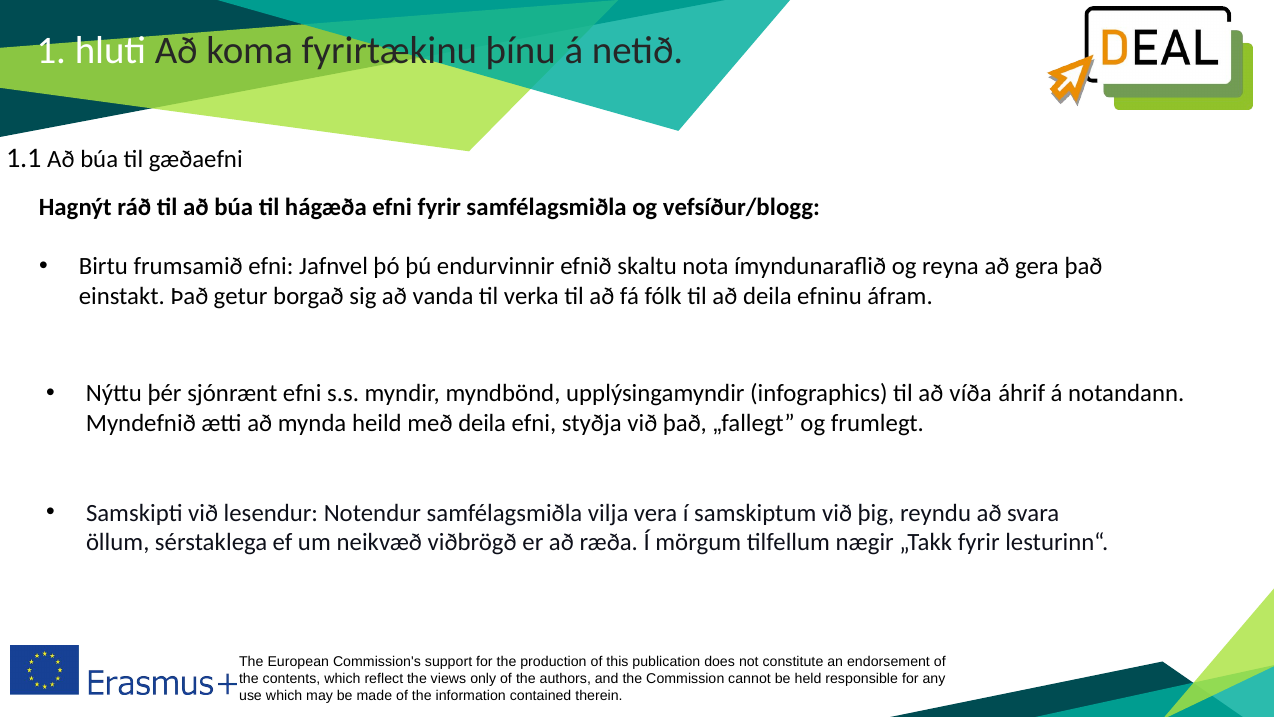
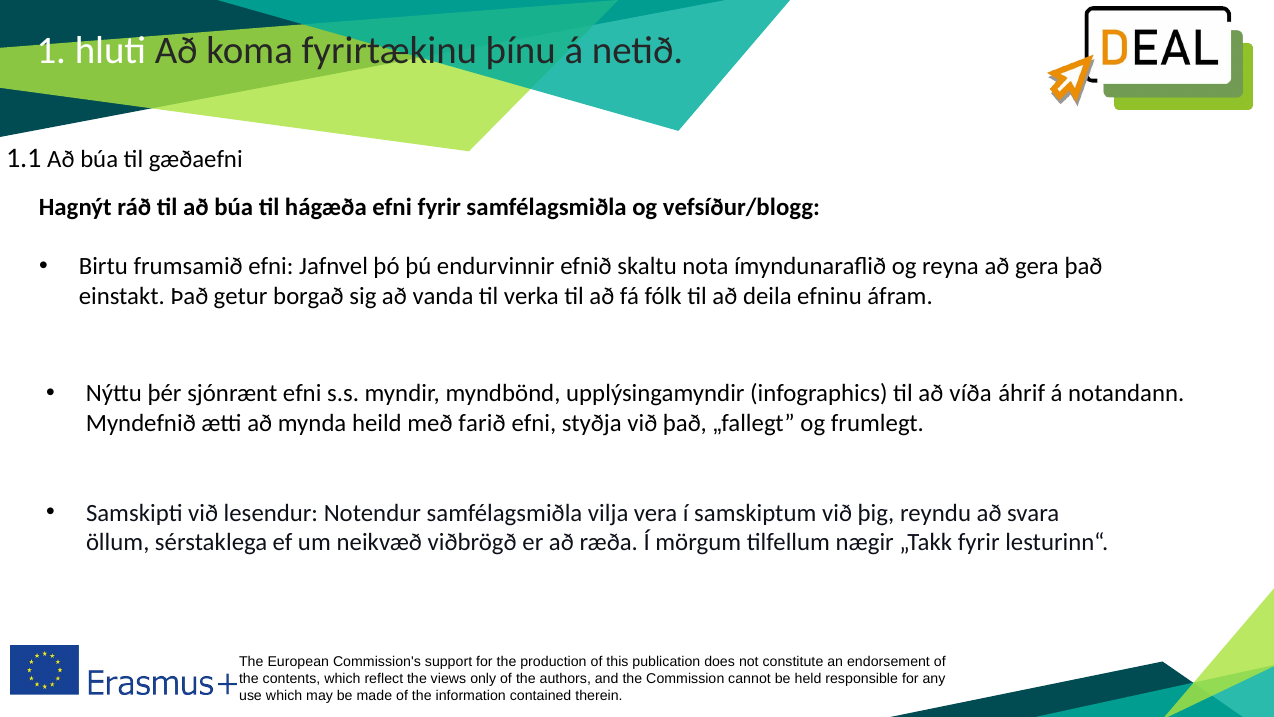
með deila: deila -> farið (482, 423)
